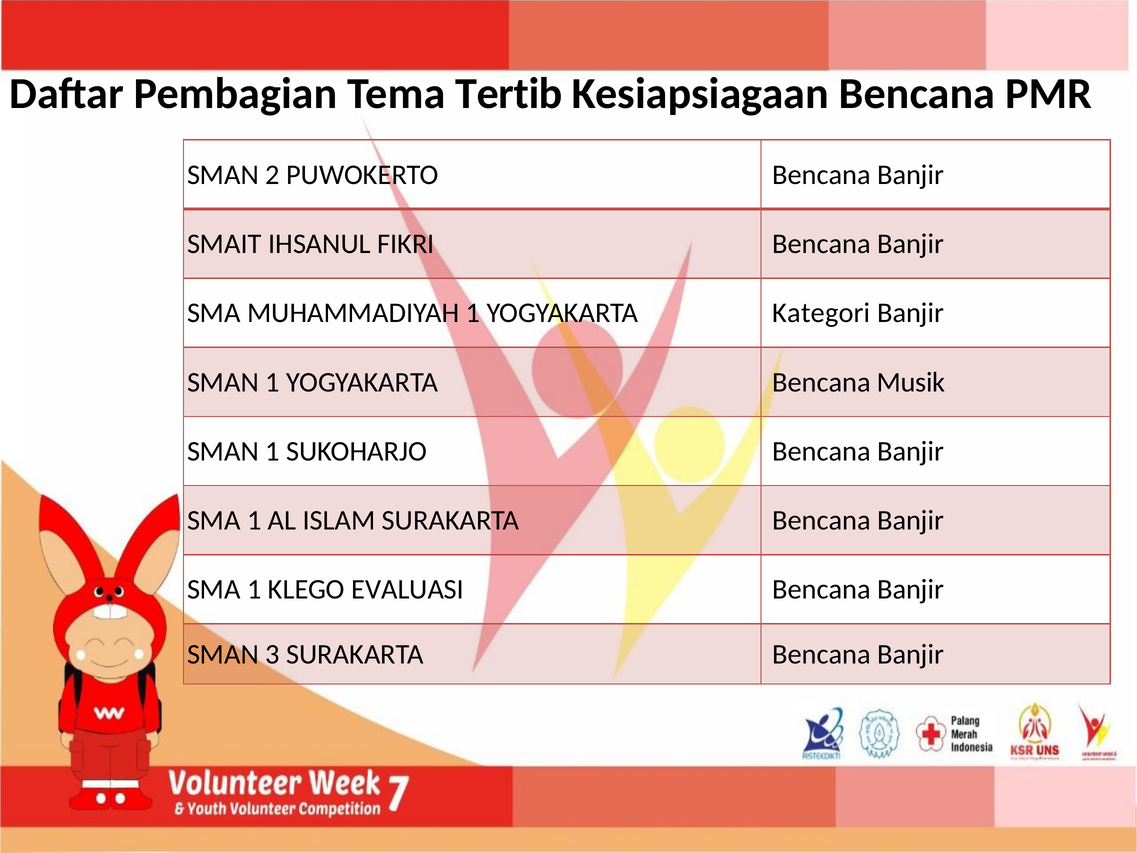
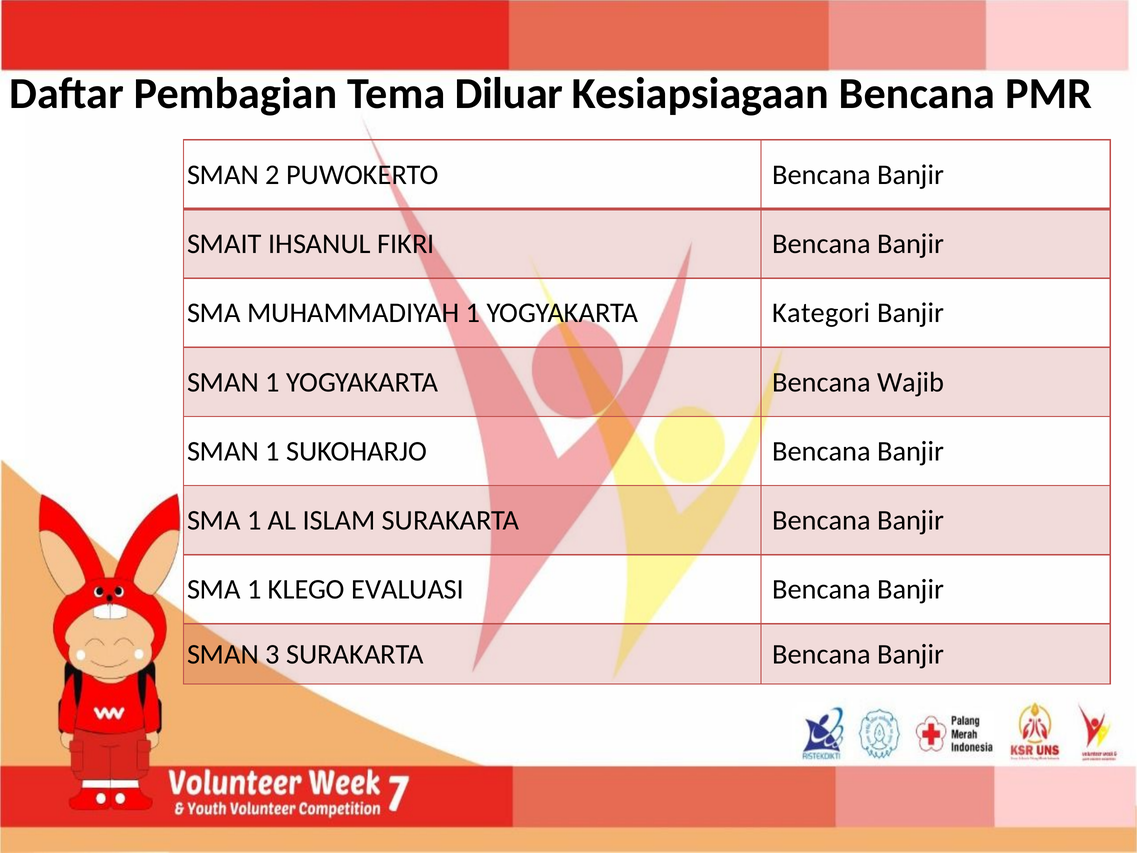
Tertib: Tertib -> Diluar (509, 94)
Musik: Musik -> Wajib (911, 382)
